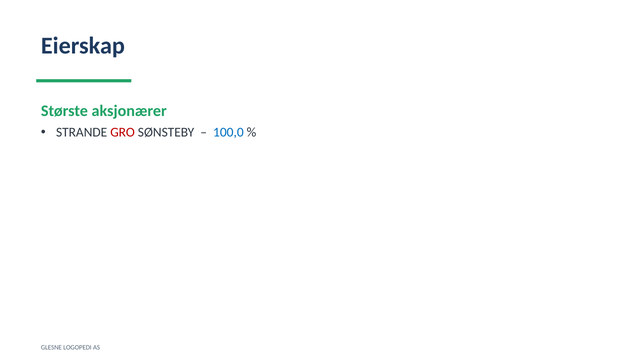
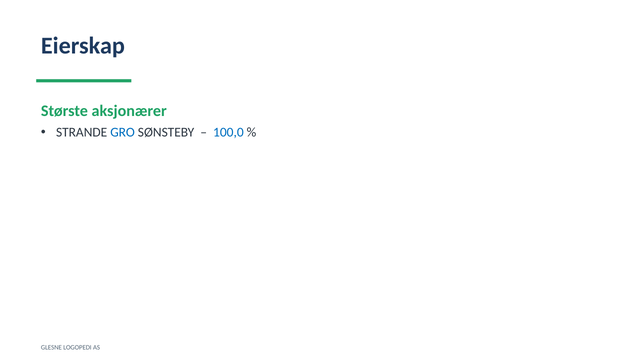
GRO colour: red -> blue (123, 132)
